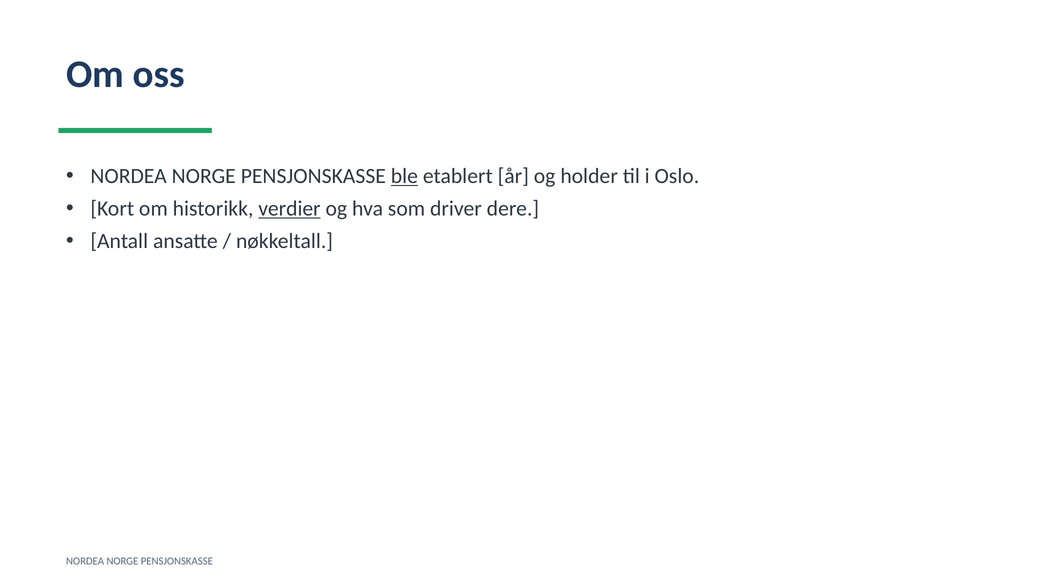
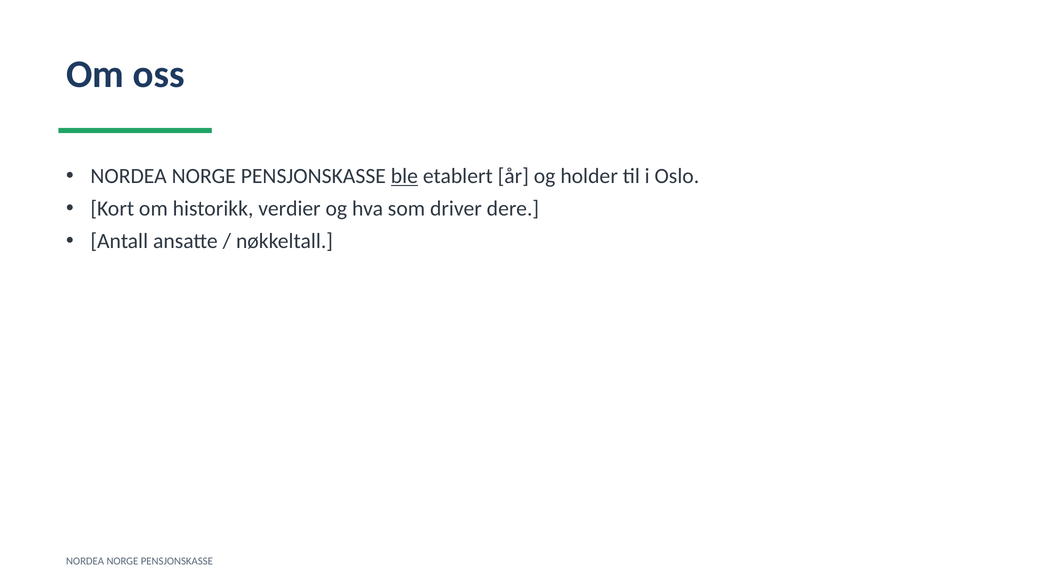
verdier underline: present -> none (289, 208)
